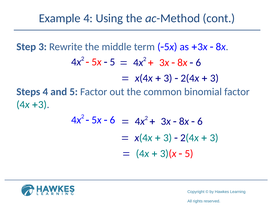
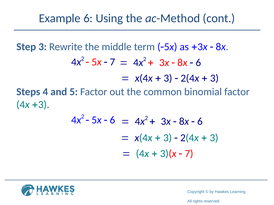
Example 4: 4 -> 6 (88, 18)
5: 5 -> 7 (112, 62)
5: 5 -> 7 (189, 154)
